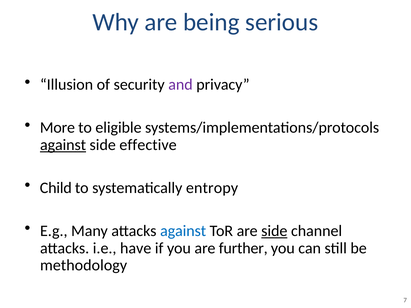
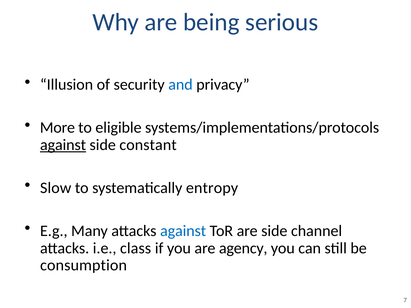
and colour: purple -> blue (180, 85)
effective: effective -> constant (148, 145)
Child: Child -> Slow (56, 188)
side underline: present -> none (274, 231)
have: have -> class (136, 248)
further: further -> agency (243, 248)
methodology: methodology -> consumption (84, 266)
